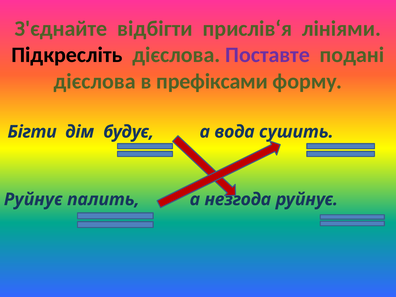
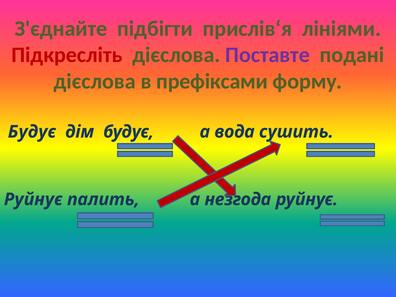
відбігти: відбігти -> підбігти (155, 29)
Підкресліть colour: black -> red (67, 55)
Бігти: Бігти -> Будує (32, 132)
